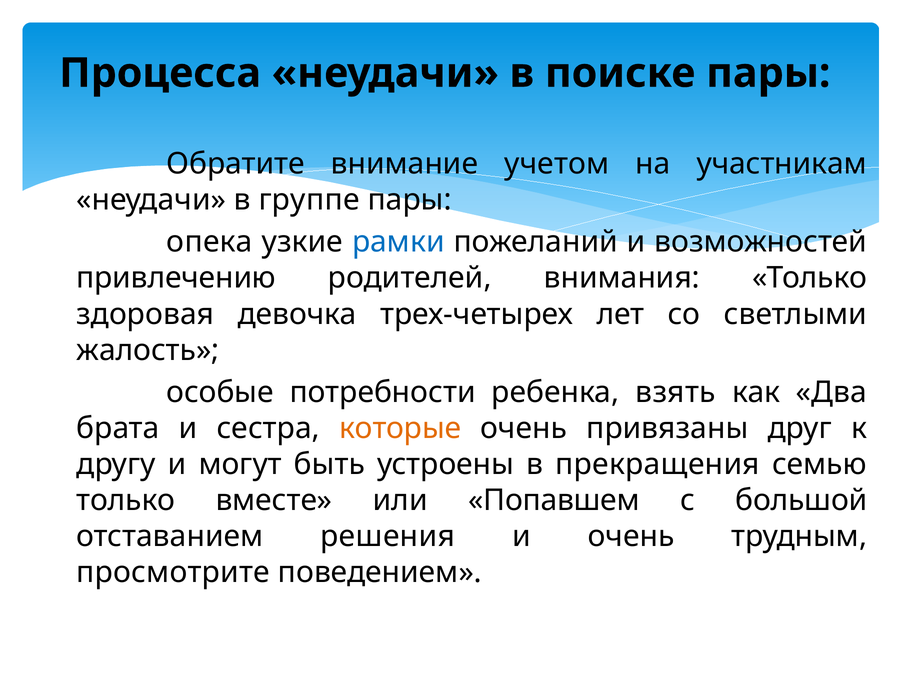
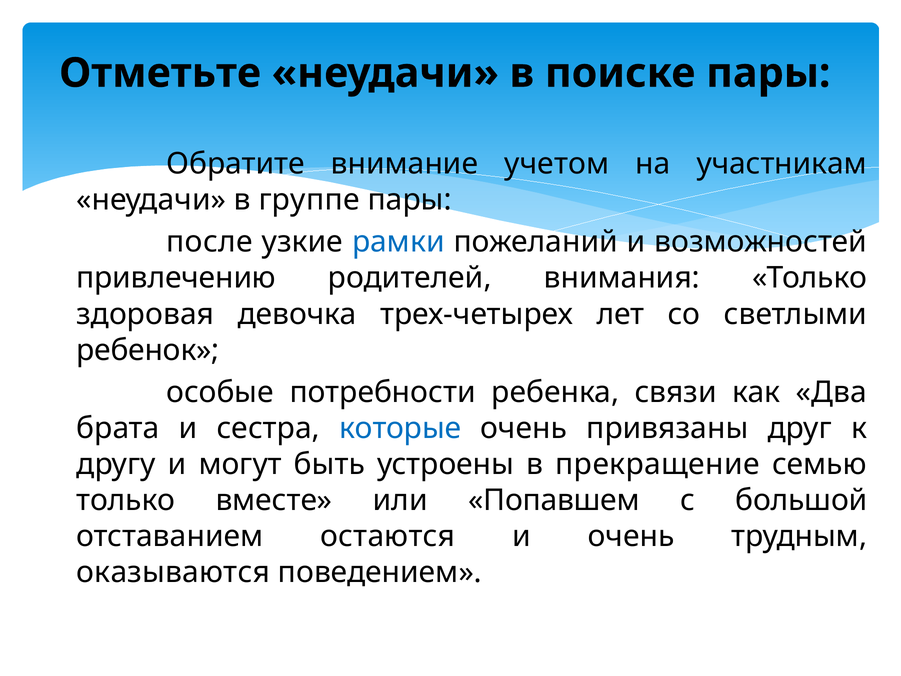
Процесса: Процесса -> Отметьте (160, 73)
опека: опека -> после (210, 242)
жалость: жалость -> ребенок (148, 350)
взять: взять -> связи (676, 392)
которые colour: orange -> blue (400, 428)
прекращения: прекращения -> прекращение (658, 464)
решения: решения -> остаются (388, 536)
просмотрите: просмотрите -> оказываются (173, 572)
